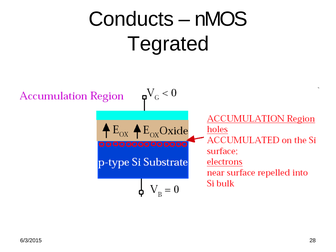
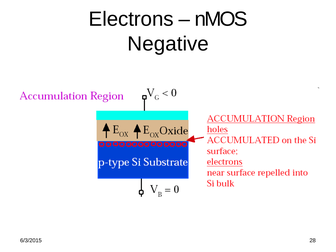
Conducts: Conducts -> Electrons (131, 19)
Tegrated: Tegrated -> Negative (168, 44)
